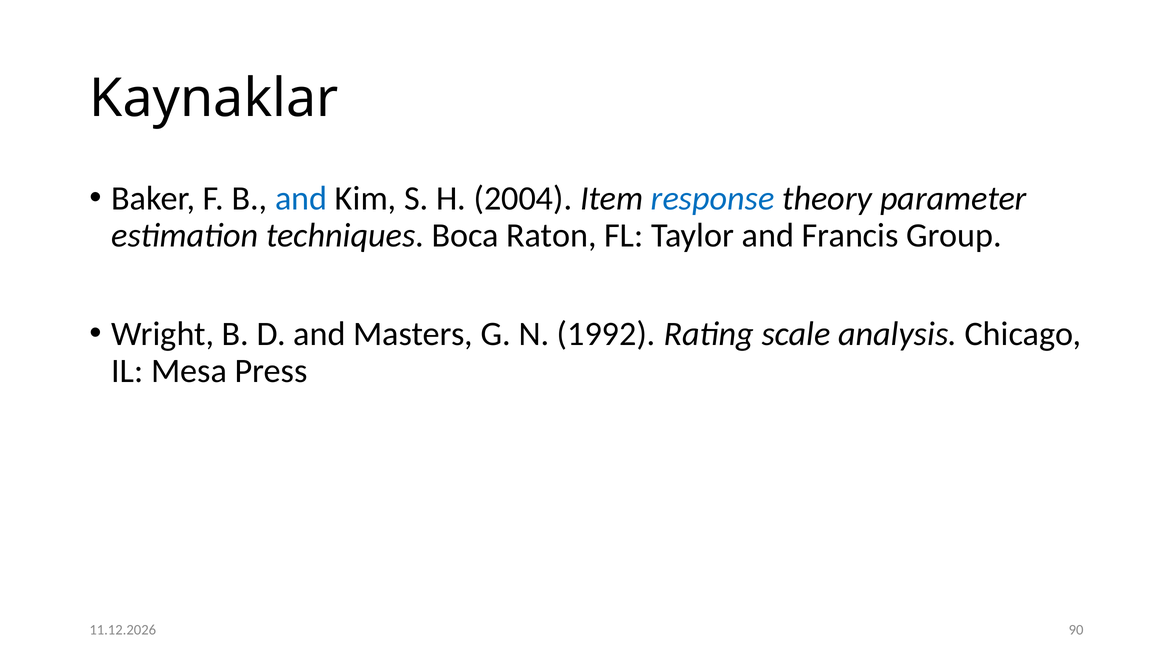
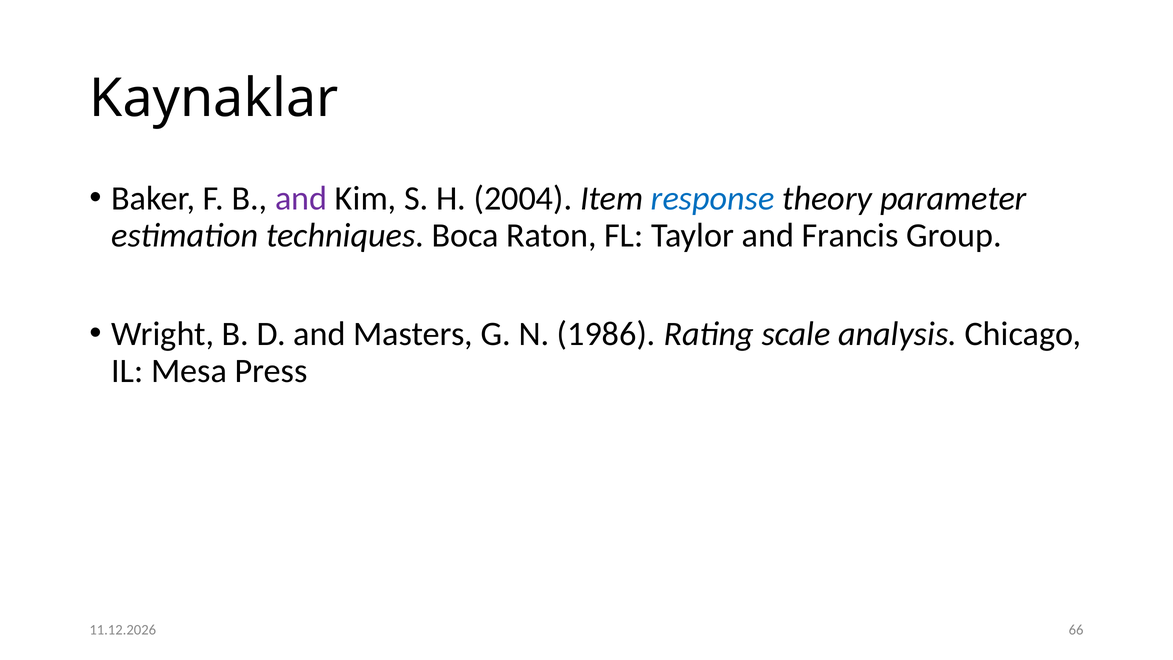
and colour: blue -> purple (301, 198)
1992: 1992 -> 1986 (606, 334)
90: 90 -> 66 (1076, 630)
